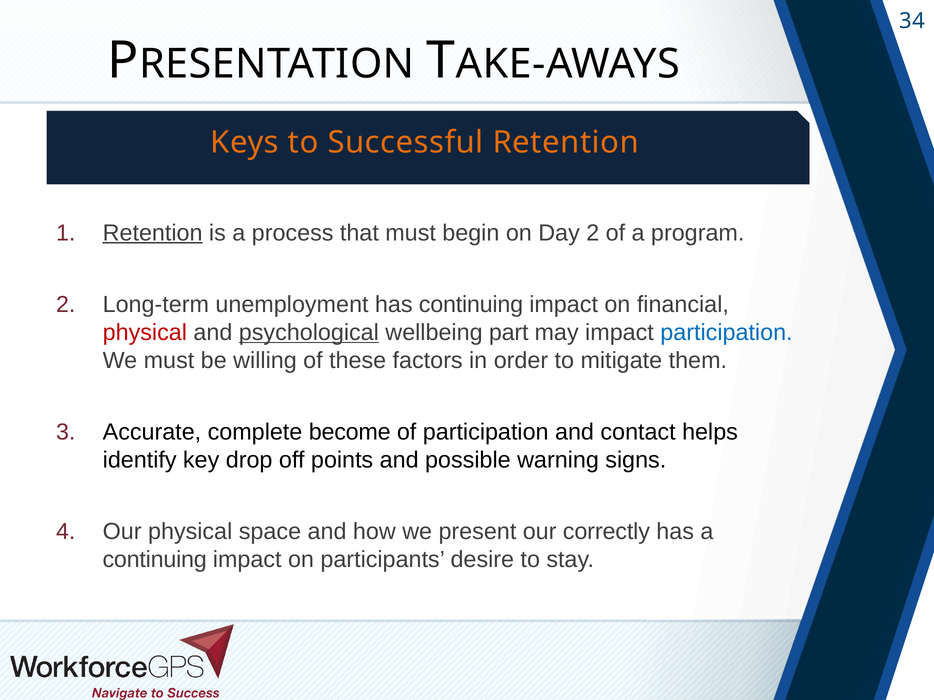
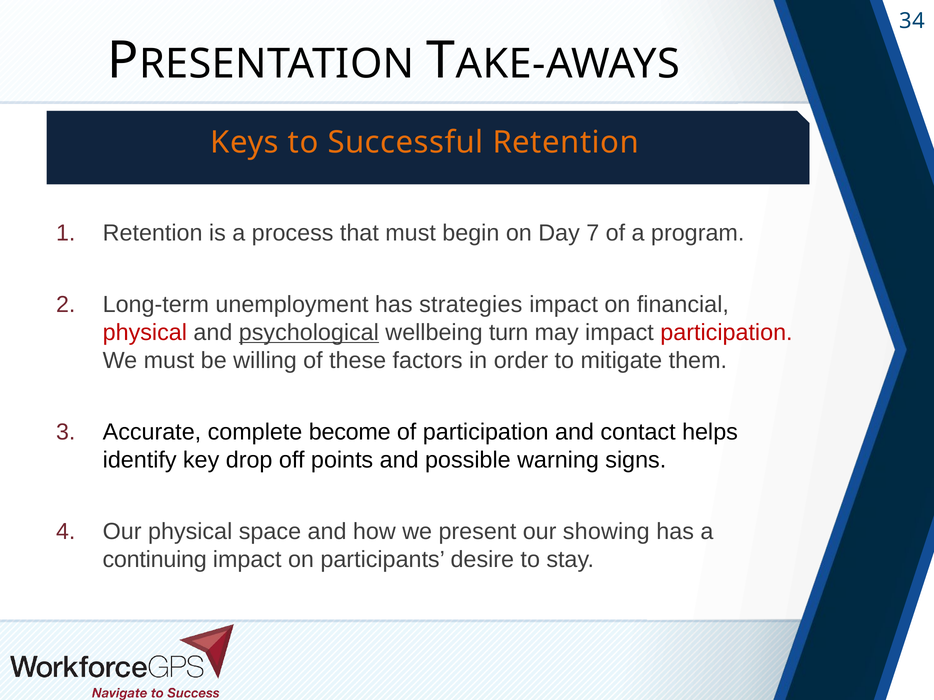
Retention underline: present -> none (153, 233)
Day 2: 2 -> 7 (593, 233)
has continuing: continuing -> strategies (471, 305)
part: part -> turn (509, 333)
participation colour: blue -> red (726, 333)
correctly: correctly -> showing (606, 532)
